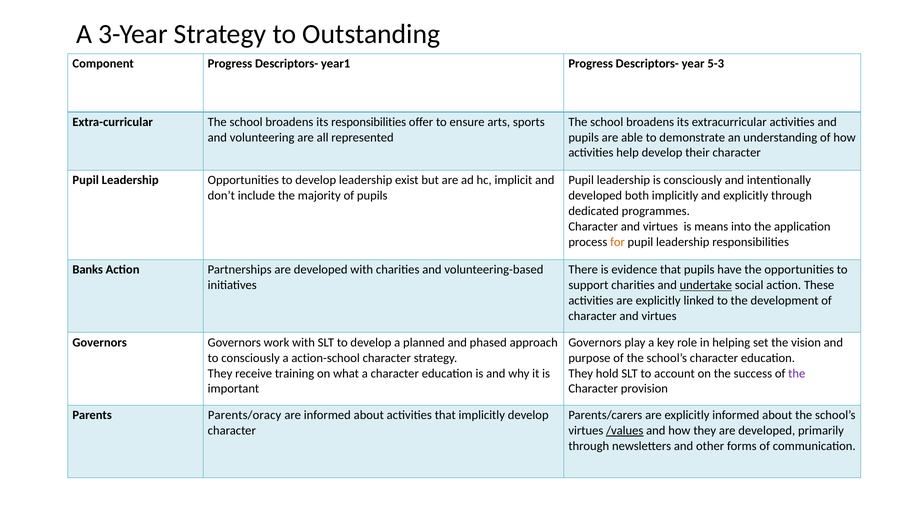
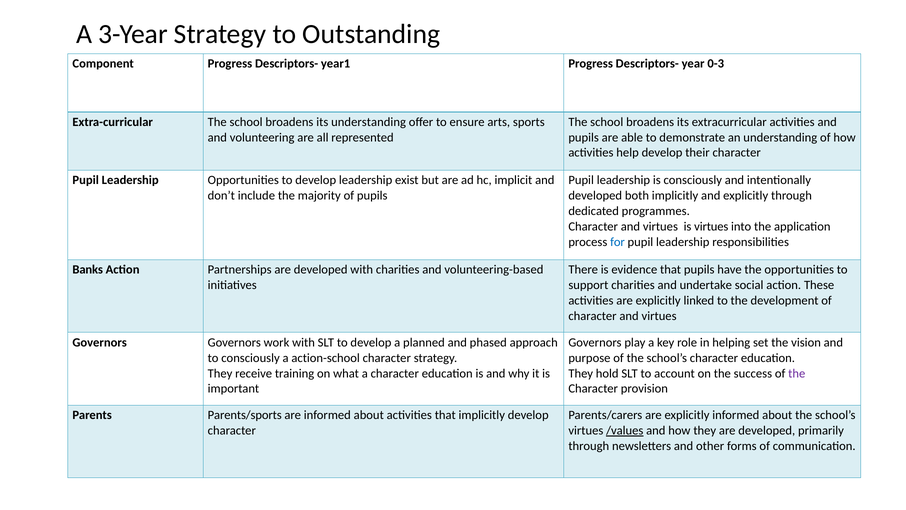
5-3: 5-3 -> 0-3 (716, 64)
its responsibilities: responsibilities -> understanding (369, 122)
is means: means -> virtues (711, 226)
for colour: orange -> blue (617, 242)
undertake underline: present -> none (706, 285)
Parents/oracy: Parents/oracy -> Parents/sports (245, 415)
